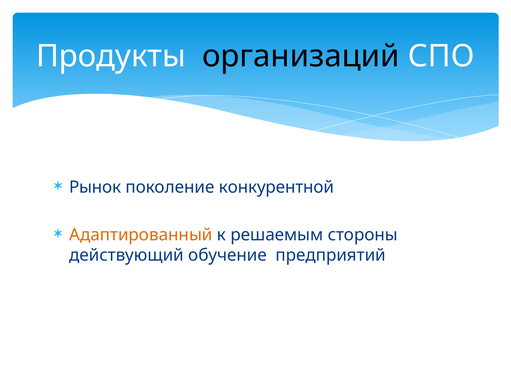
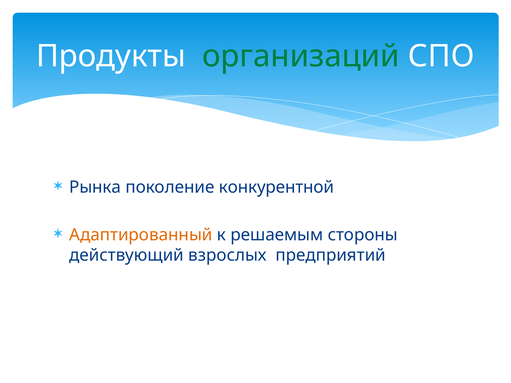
организаций colour: black -> green (301, 56)
Рынок: Рынок -> Рынка (95, 187)
обучение: обучение -> взрослых (228, 255)
